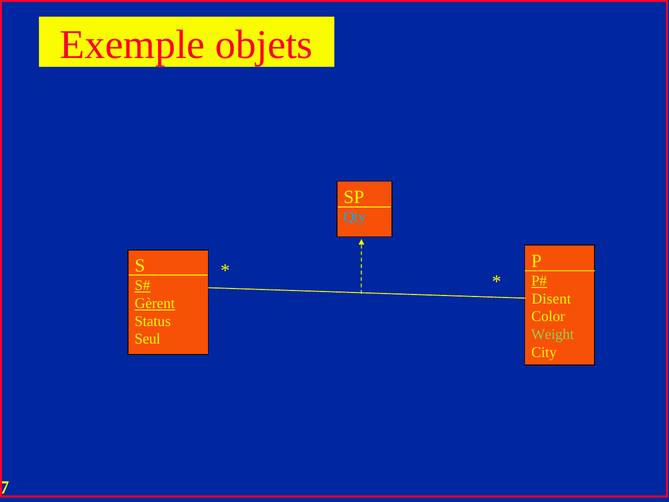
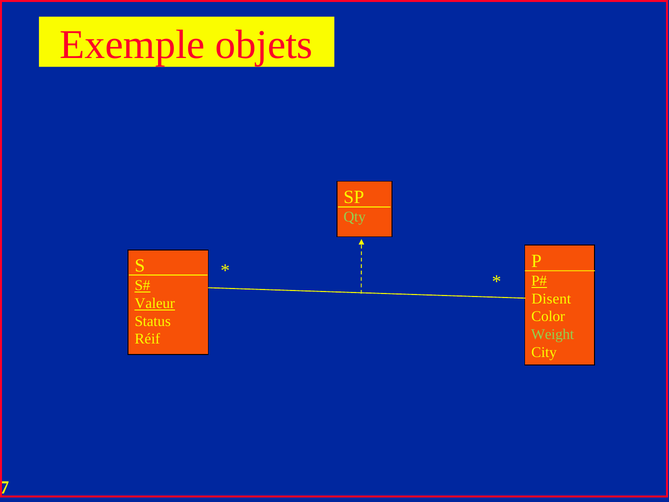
Qty colour: light blue -> light green (355, 217)
Gèrent: Gèrent -> Valeur (155, 303)
Seul: Seul -> Réif (147, 339)
